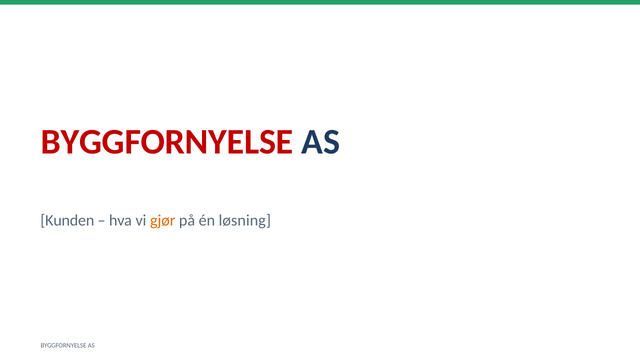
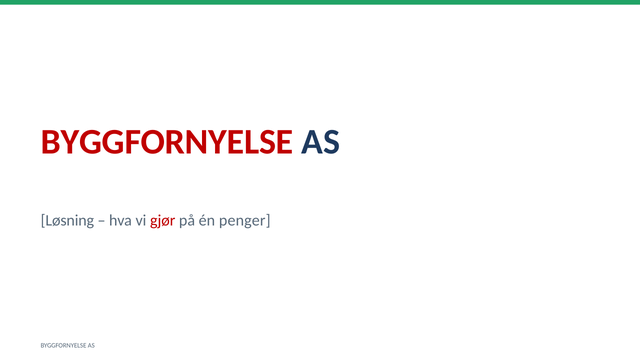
Kunden: Kunden -> Løsning (67, 220)
gjør colour: orange -> red (163, 220)
løsning: løsning -> penger (245, 220)
